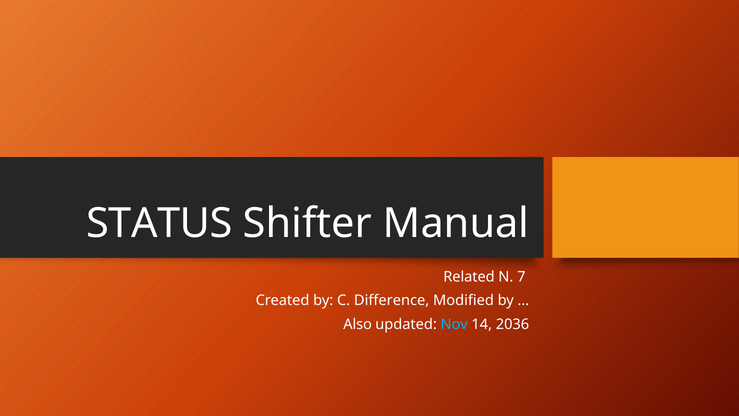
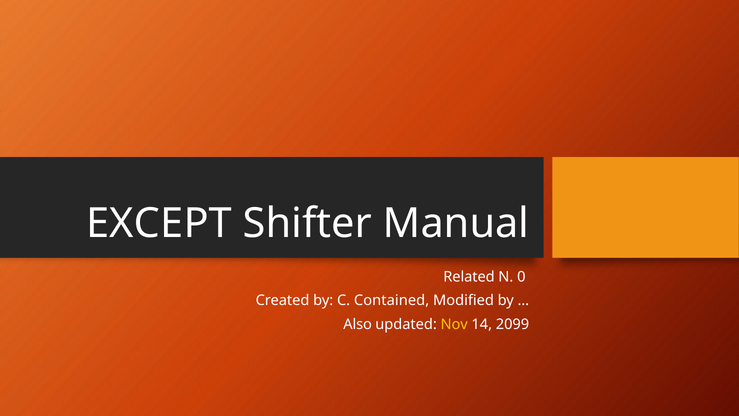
STATUS: STATUS -> EXCEPT (159, 223)
7: 7 -> 0 (521, 277)
Difference: Difference -> Contained (392, 300)
Nov colour: light blue -> yellow (454, 324)
2036: 2036 -> 2099 (512, 324)
